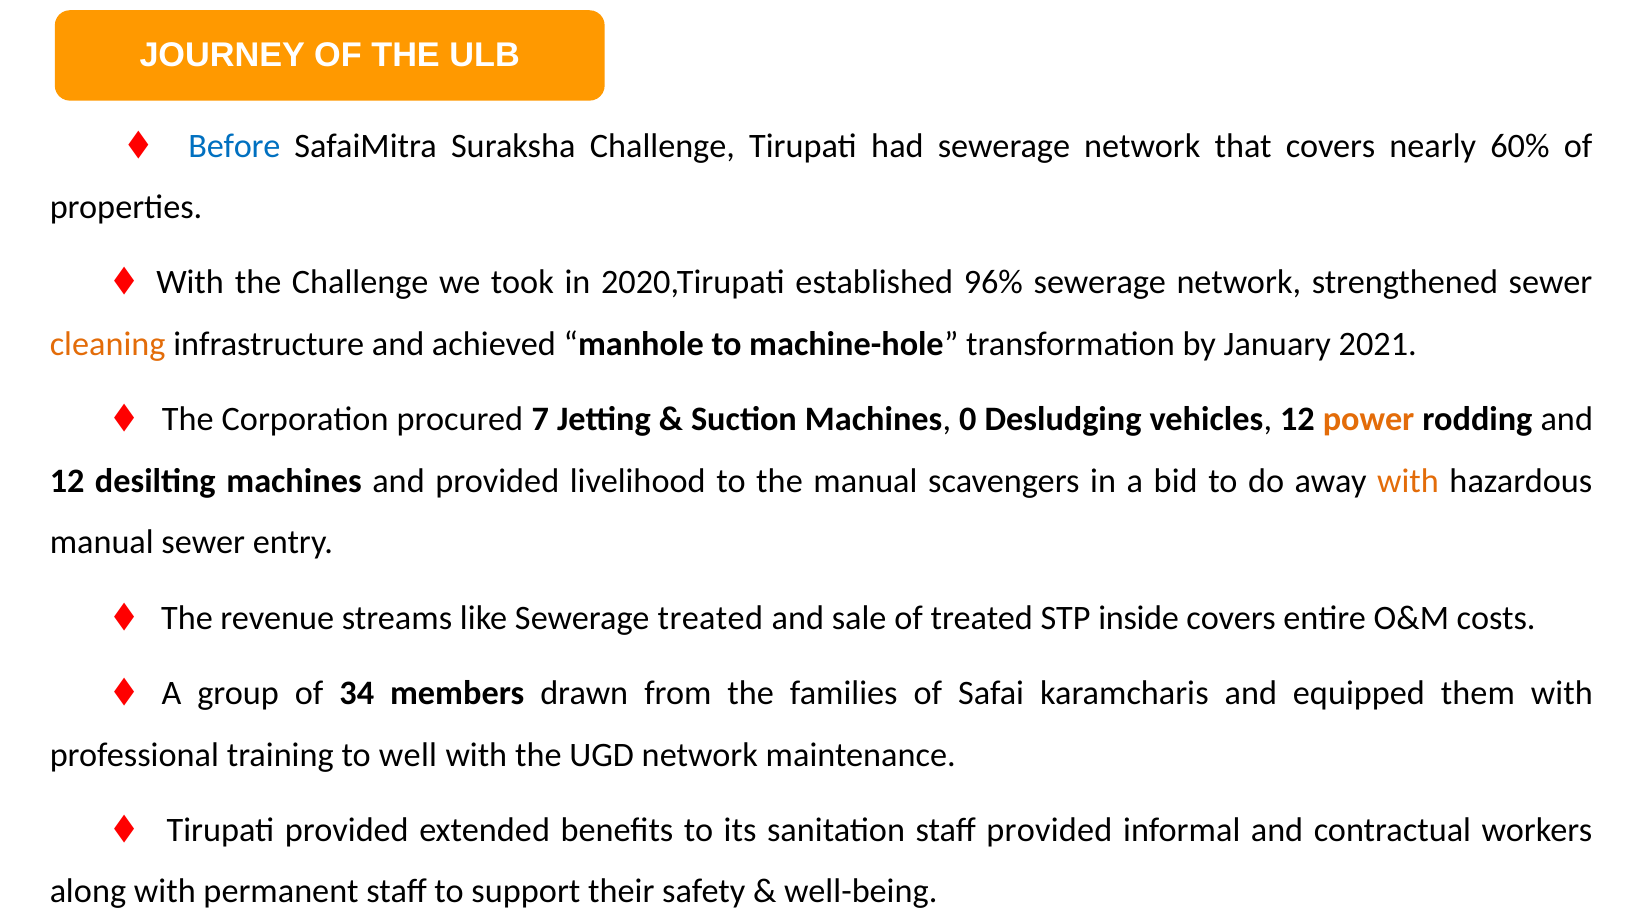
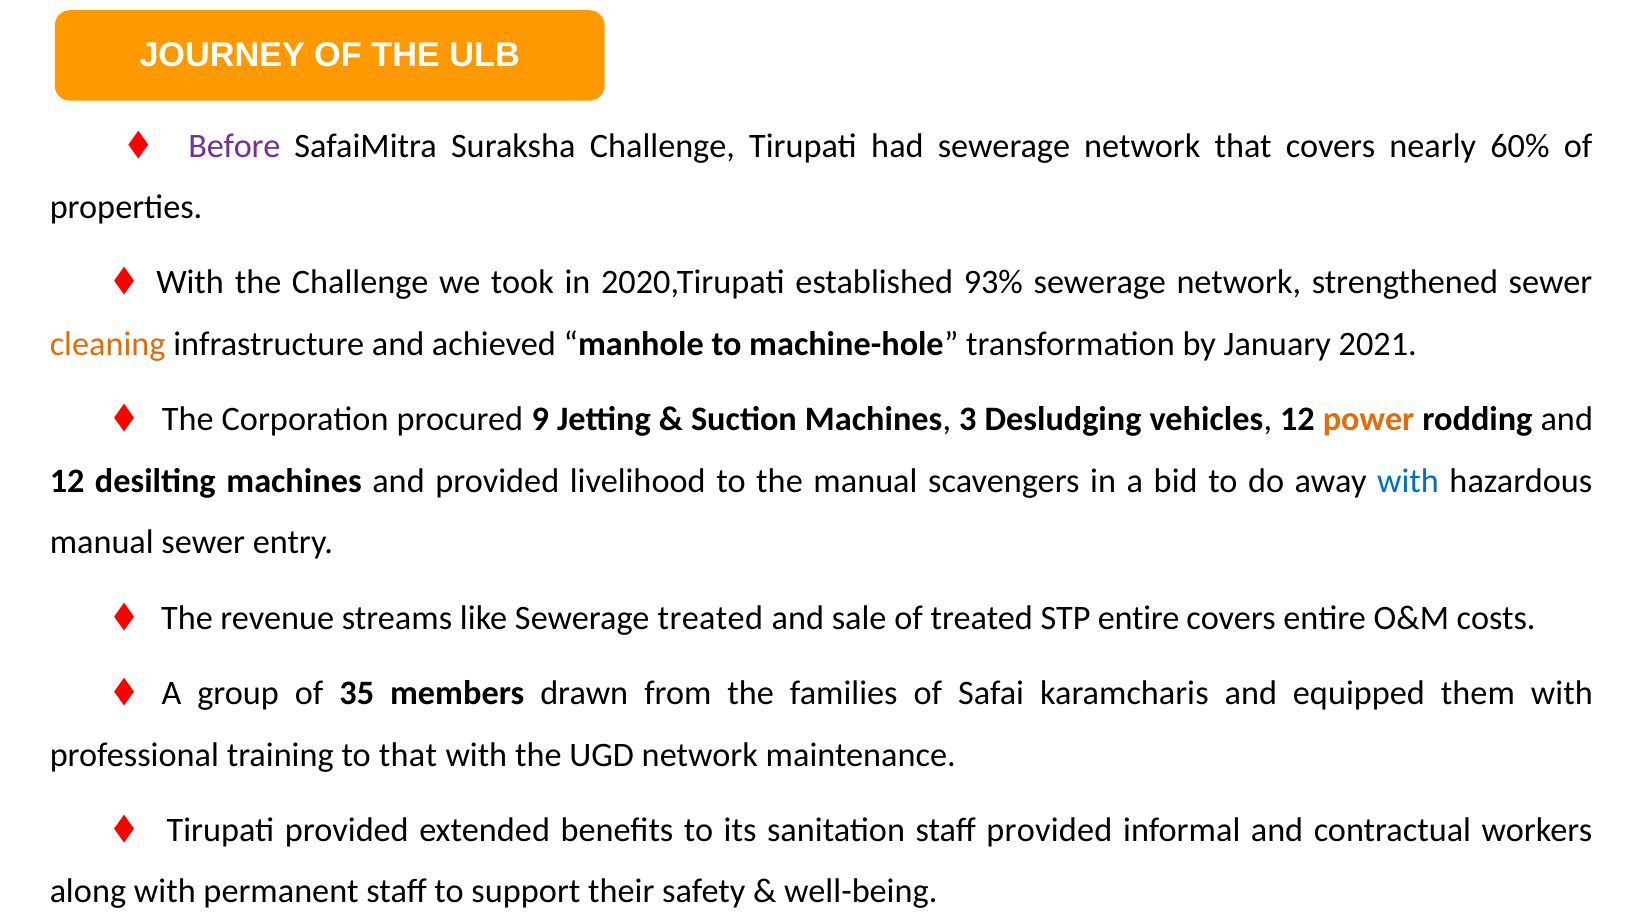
Before colour: blue -> purple (234, 146)
96%: 96% -> 93% (993, 283)
7: 7 -> 9 (540, 420)
0: 0 -> 3 (968, 420)
with colour: orange -> blue (1408, 481)
STP inside: inside -> entire (1139, 618)
34: 34 -> 35 (357, 693)
to well: well -> that (408, 755)
